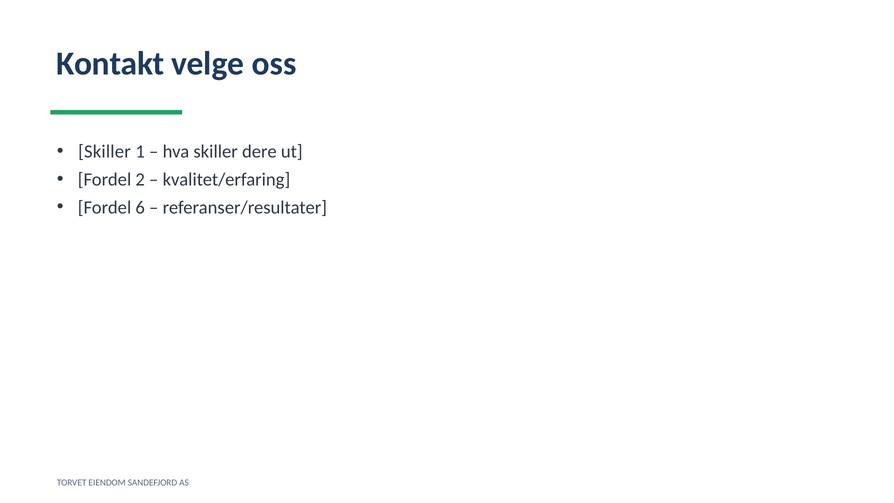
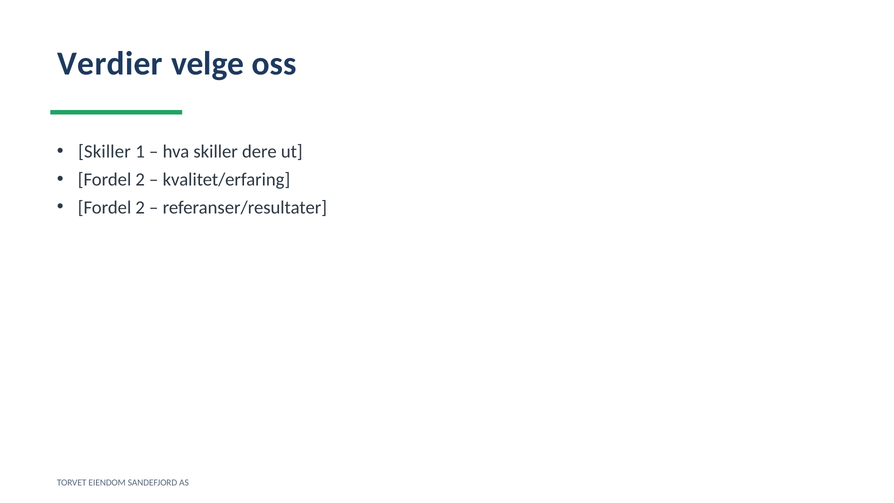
Kontakt: Kontakt -> Verdier (110, 64)
6: 6 -> 2 (140, 207)
